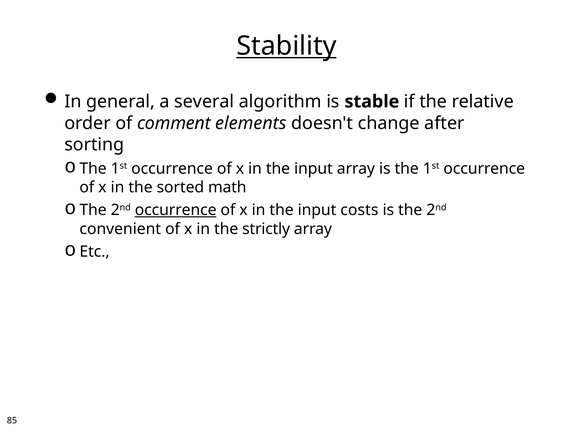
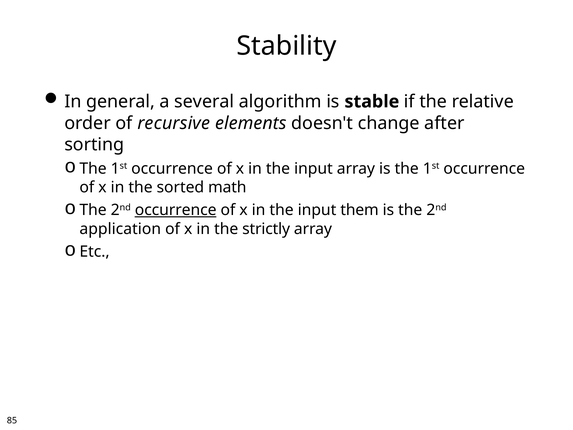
Stability underline: present -> none (286, 46)
comment: comment -> recursive (174, 123)
costs: costs -> them (360, 210)
convenient: convenient -> application (120, 229)
